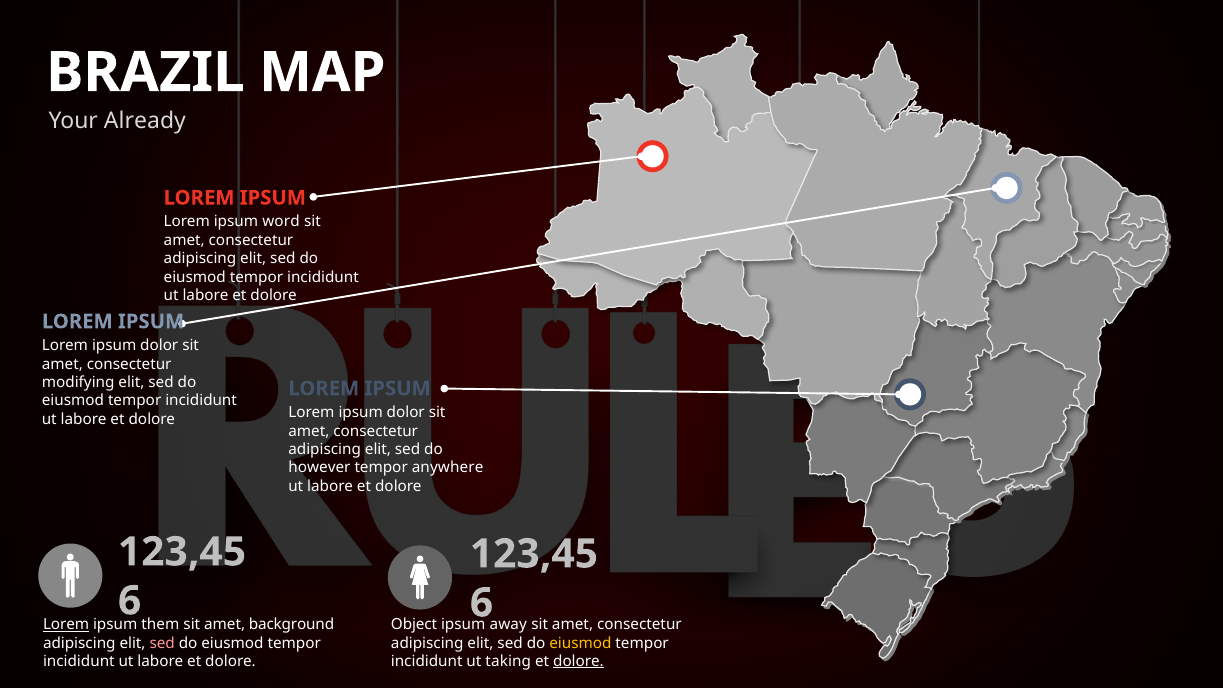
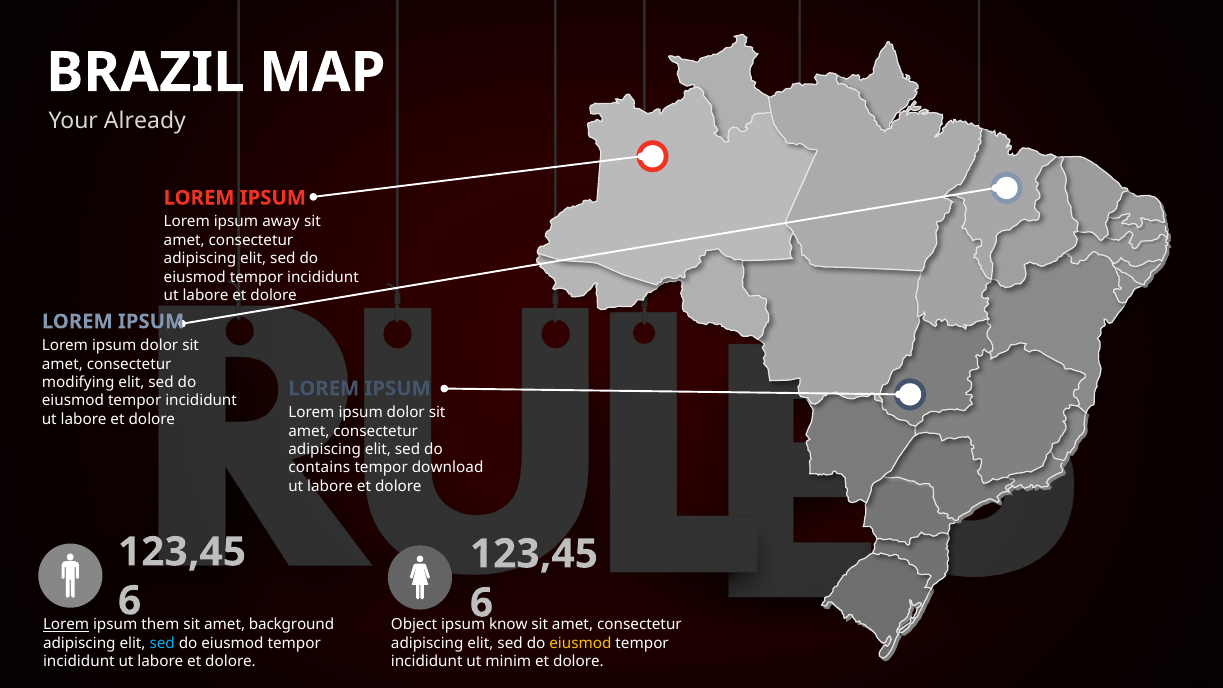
word: word -> away (281, 222)
however: however -> contains (319, 468)
anywhere: anywhere -> download (448, 468)
away: away -> know (508, 625)
sed colour: pink -> light blue (162, 643)
taking: taking -> minim (508, 661)
dolore underline: present -> none (578, 661)
